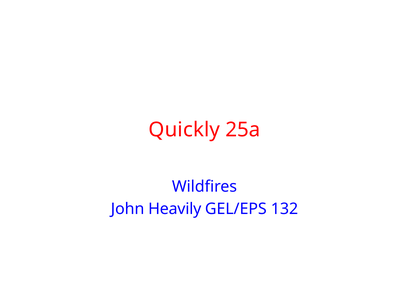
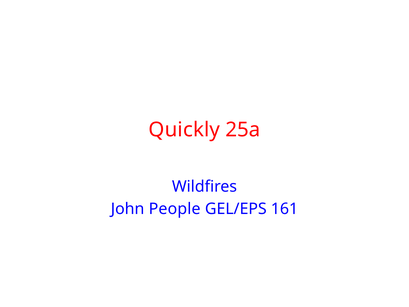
Heavily: Heavily -> People (175, 209)
132: 132 -> 161 (284, 209)
